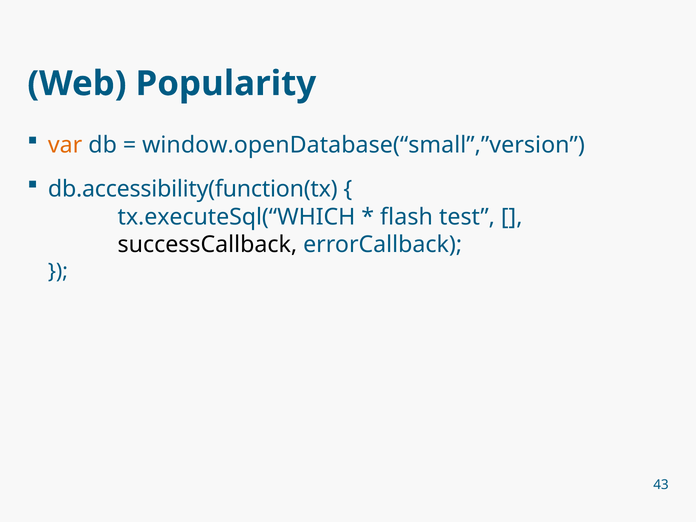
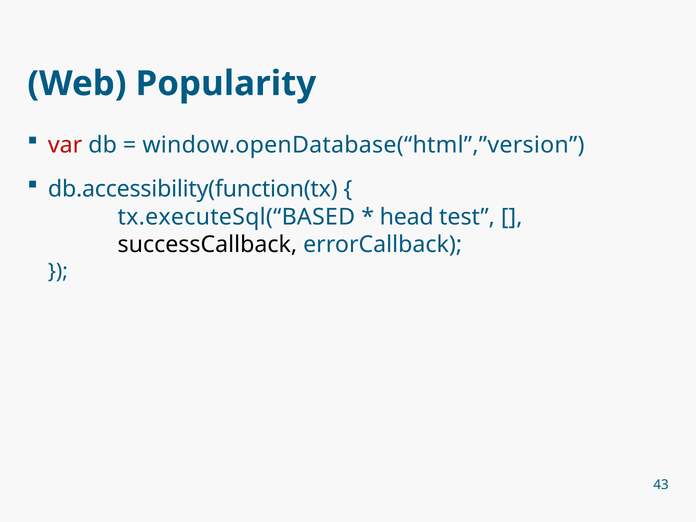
var colour: orange -> red (65, 145)
window.openDatabase(“small”,”version: window.openDatabase(“small”,”version -> window.openDatabase(“html”,”version (363, 145)
tx.executeSql(“WHICH: tx.executeSql(“WHICH -> tx.executeSql(“BASED (236, 217)
flash: flash -> head (407, 217)
